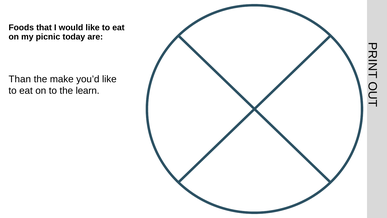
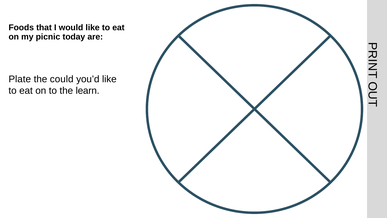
Than: Than -> Plate (20, 79)
make: make -> could (62, 79)
